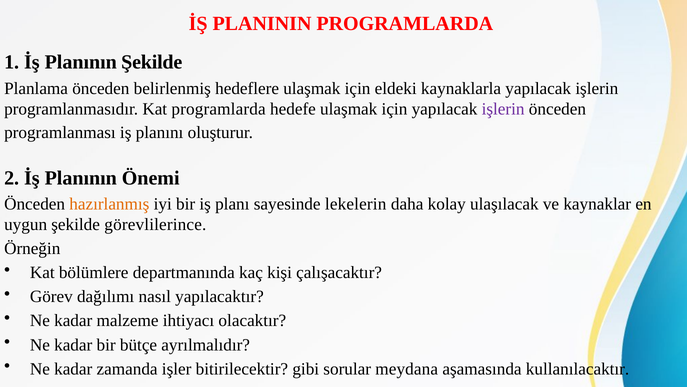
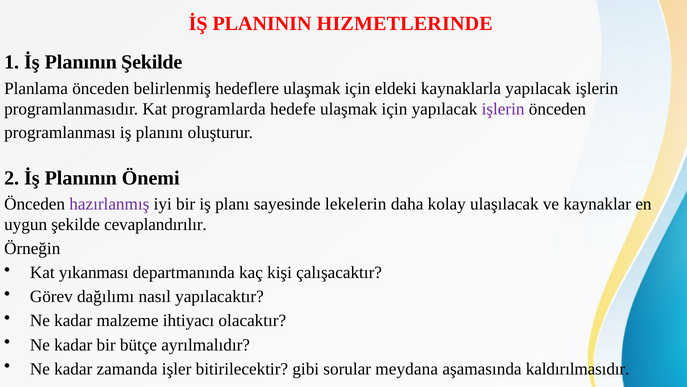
PLANININ PROGRAMLARDA: PROGRAMLARDA -> HIZMETLERINDE (405, 24)
hazırlanmış colour: orange -> purple (109, 204)
görevlilerince: görevlilerince -> cevaplandırılır (156, 224)
bölümlere: bölümlere -> yıkanması (94, 272)
kullanılacaktır: kullanılacaktır -> kaldırılmasıdır (578, 368)
